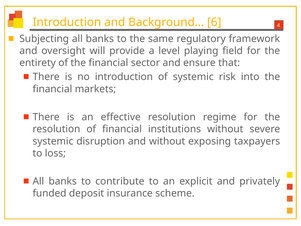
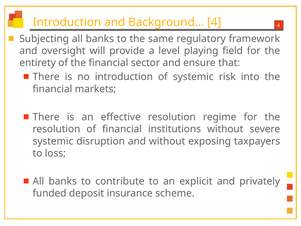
Background… 6: 6 -> 4 (214, 22)
